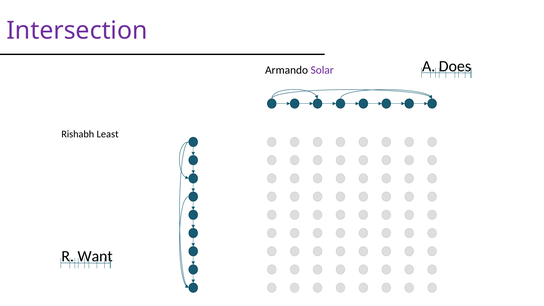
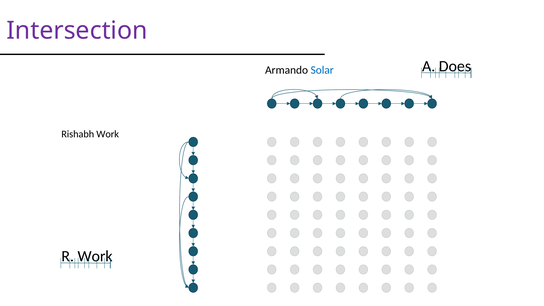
Solar colour: purple -> blue (322, 70)
Rishabh Least: Least -> Work (108, 134)
R Want: Want -> Work (95, 256)
